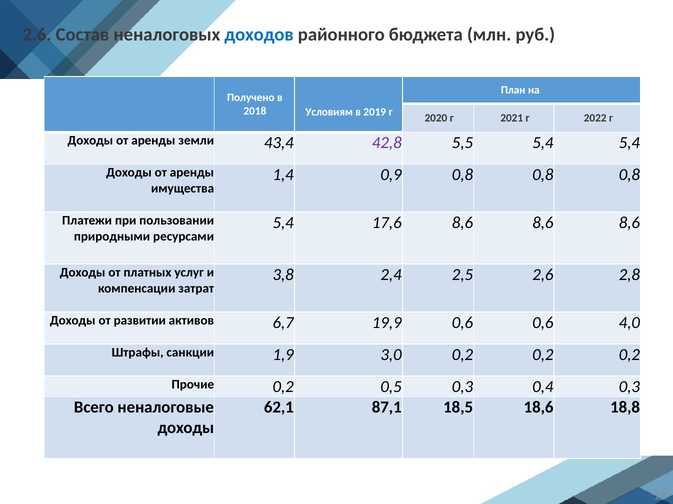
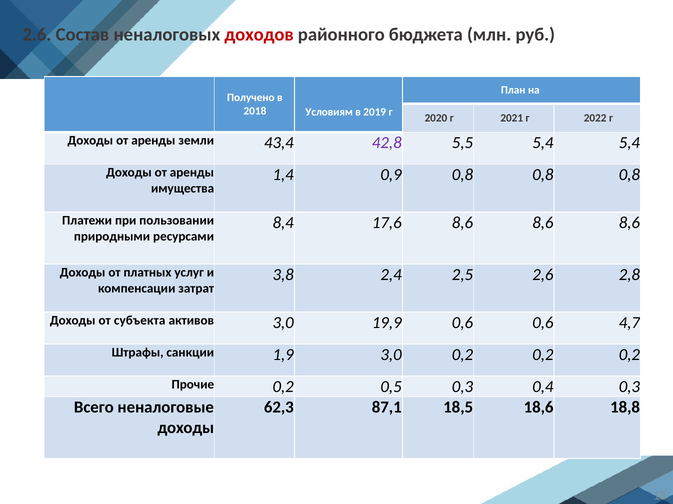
доходов colour: blue -> red (259, 35)
5,4: 5,4 -> 8,4 (283, 223)
развитии: развитии -> субъекта (140, 321)
активов 6,7: 6,7 -> 3,0 (283, 323)
4,0: 4,0 -> 4,7 (629, 323)
62,1: 62,1 -> 62,3 (279, 408)
